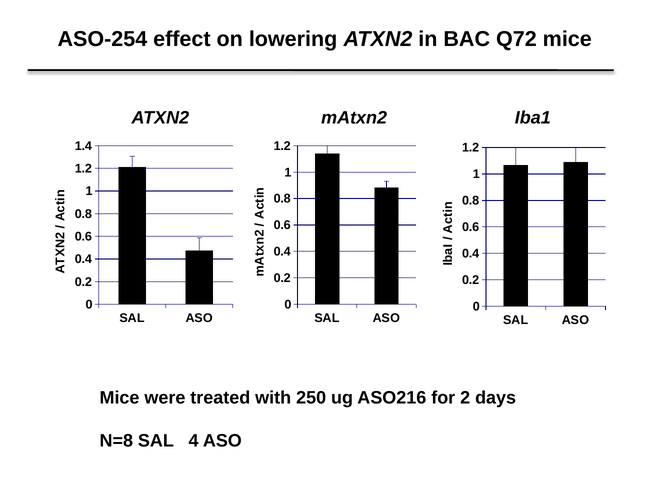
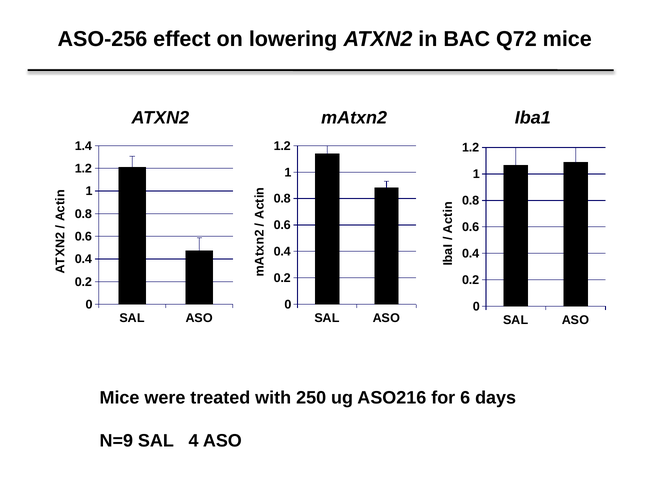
ASO-254: ASO-254 -> ASO-256 (102, 39)
for 2: 2 -> 6 (465, 397)
N=8: N=8 -> N=9 (116, 440)
